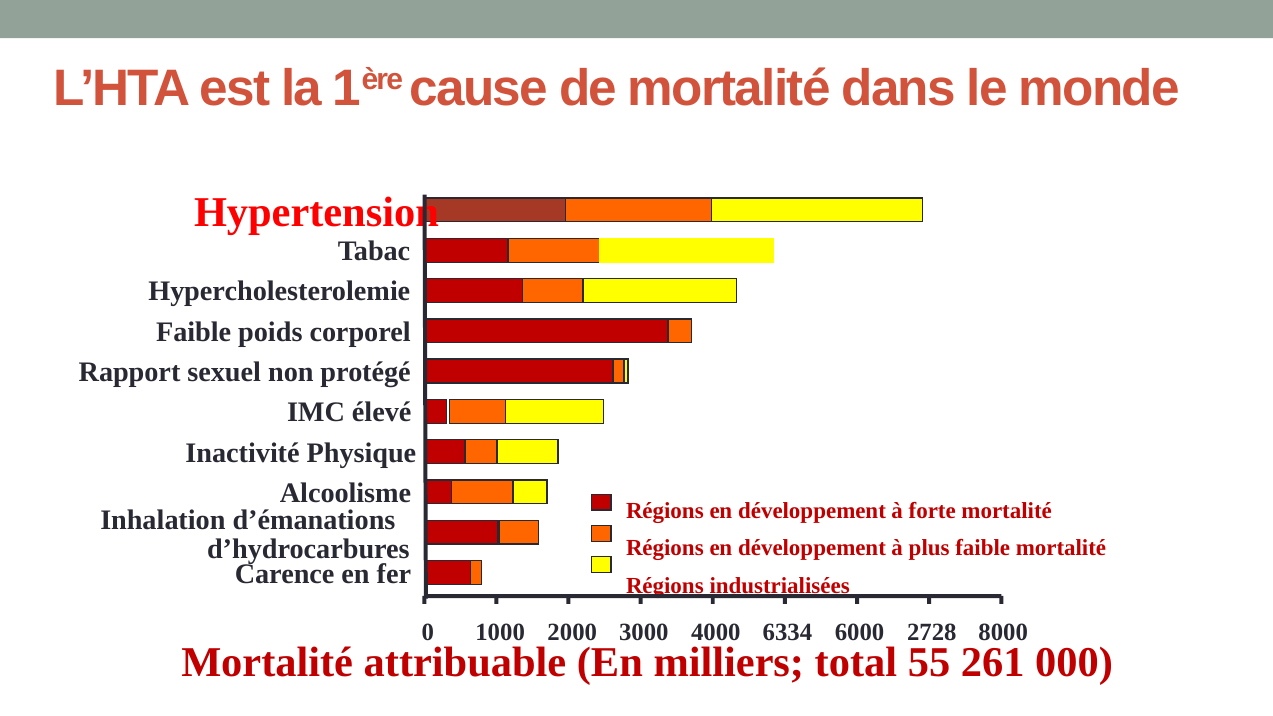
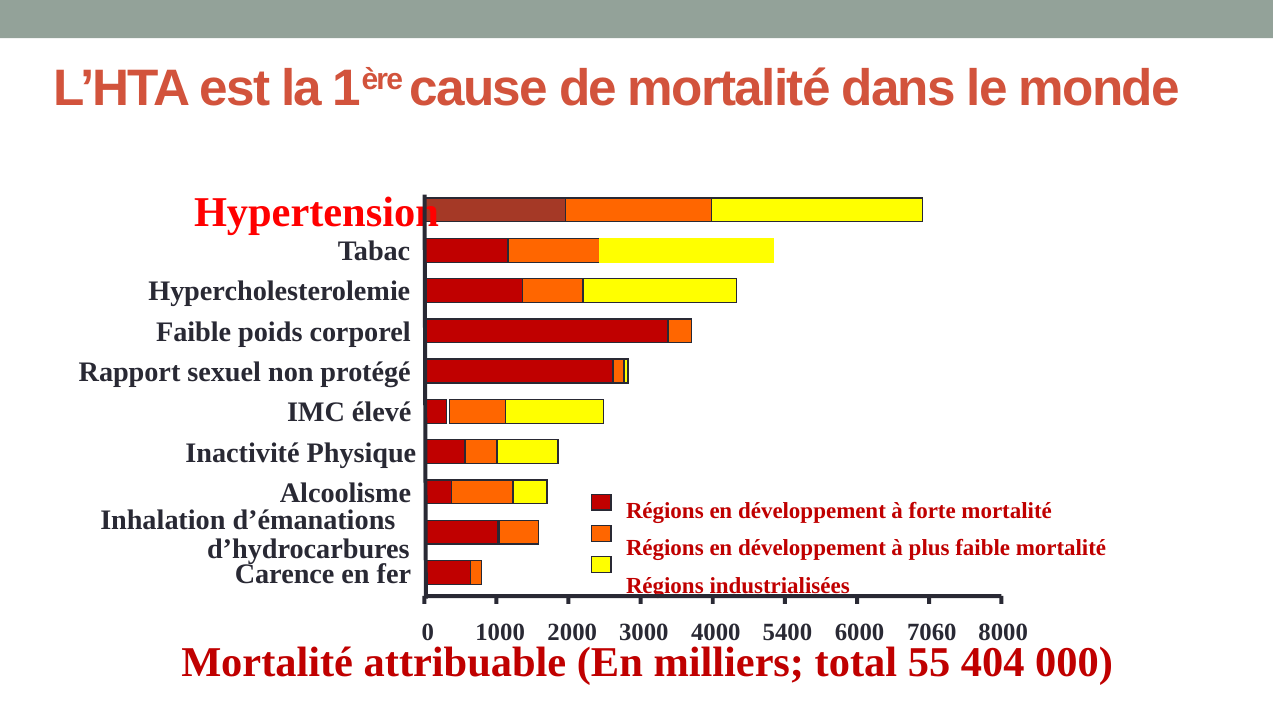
6334: 6334 -> 5400 (787, 632)
2728: 2728 -> 7060 (932, 632)
261: 261 -> 404 (993, 663)
